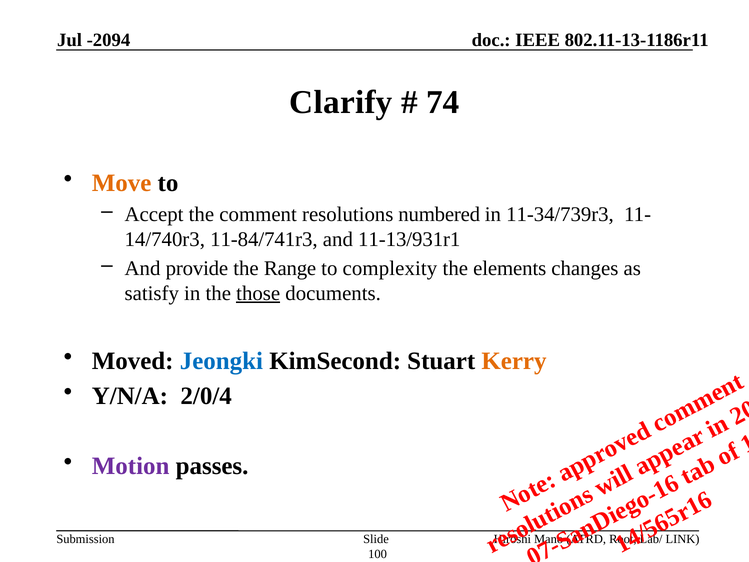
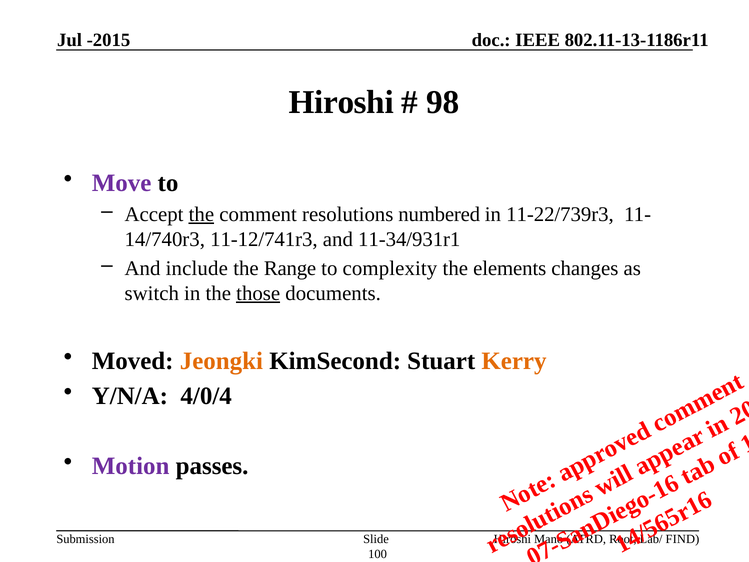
-2094: -2094 -> -2015 (108, 40)
Clarify: Clarify -> Hiroshi (341, 102)
74: 74 -> 98 (443, 102)
Move colour: orange -> purple (122, 183)
the underline: none -> present (201, 214)
11-34/739r3: 11-34/739r3 -> 11-22/739r3 (560, 214)
11-84/741r3: 11-84/741r3 -> 11-12/741r3 (264, 239)
11-13/931r1: 11-13/931r1 -> 11-34/931r1 (409, 239)
provide: provide -> include (197, 268)
satisfy: satisfy -> switch (152, 293)
Jeongki colour: blue -> orange (221, 361)
2/0/4: 2/0/4 -> 4/0/4 (206, 396)
LINK: LINK -> FIND (682, 539)
